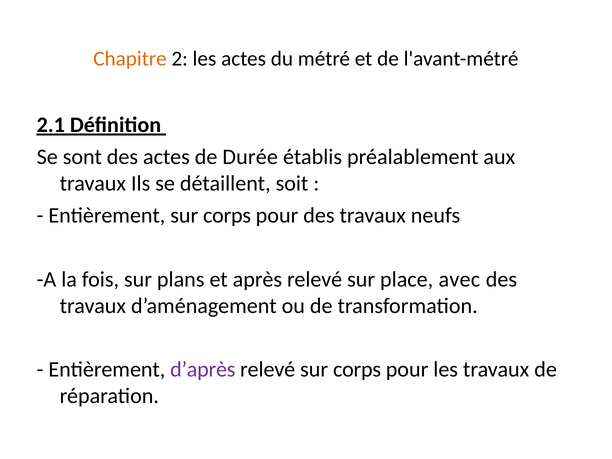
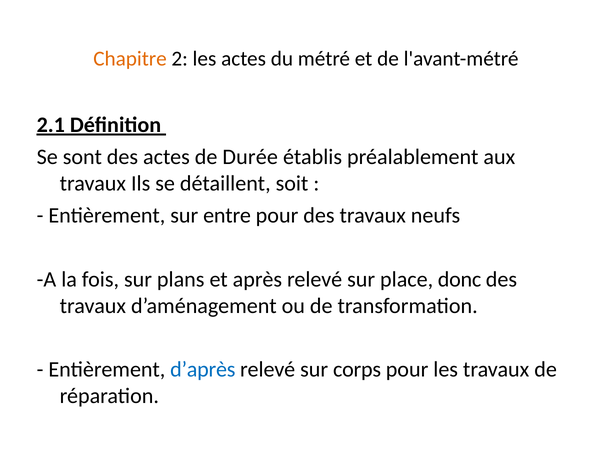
Entièrement sur corps: corps -> entre (227, 215)
avec: avec -> donc (460, 279)
d’après colour: purple -> blue (203, 370)
